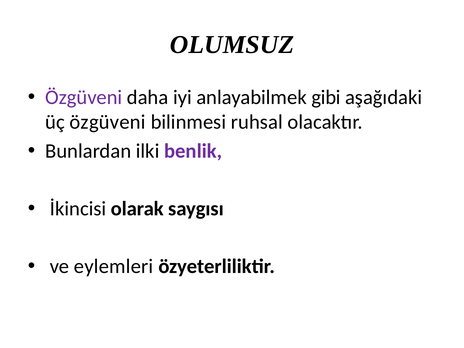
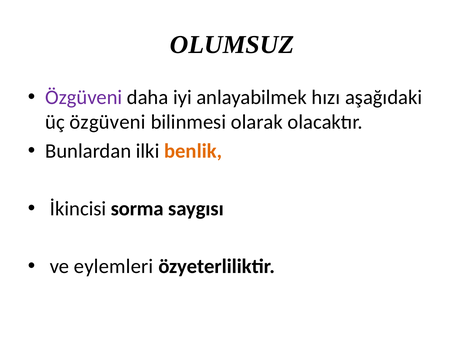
gibi: gibi -> hızı (326, 97)
ruhsal: ruhsal -> olarak (257, 122)
benlik colour: purple -> orange (193, 151)
olarak: olarak -> sorma (137, 209)
